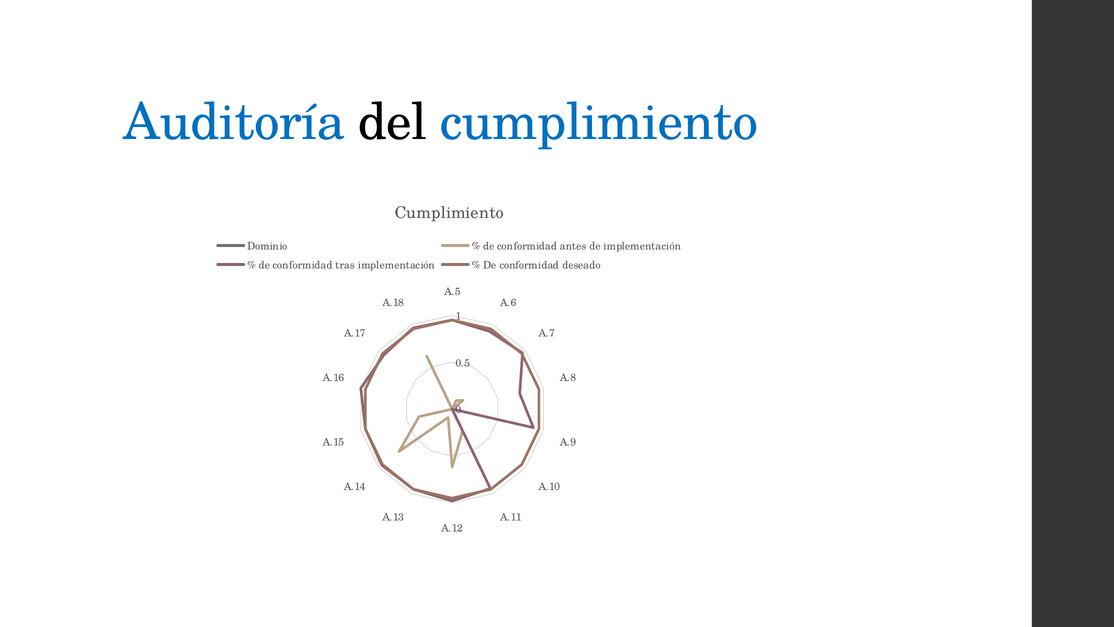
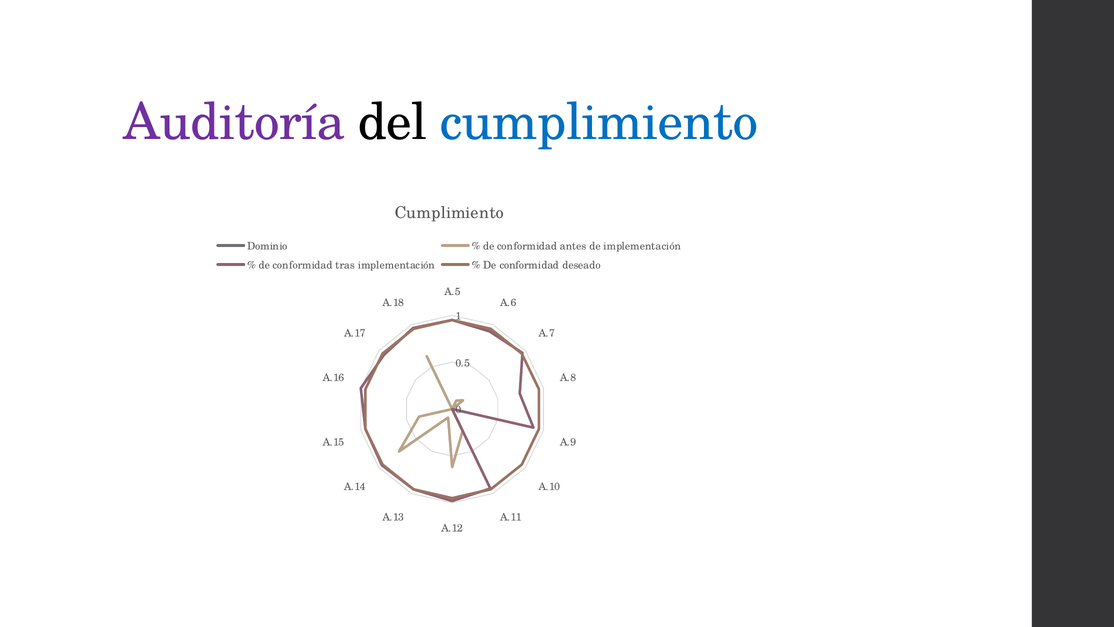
Auditoría colour: blue -> purple (234, 122)
